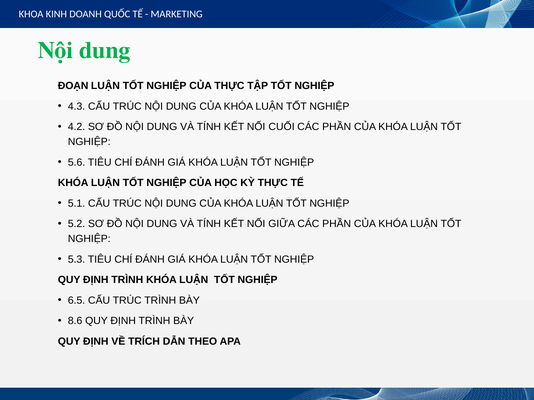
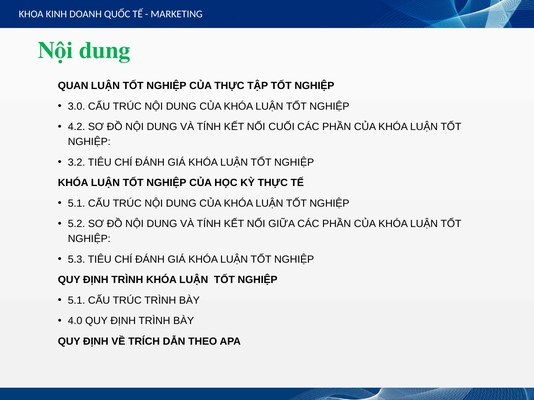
ĐOẠN: ĐOẠN -> QUAN (73, 86)
4.3: 4.3 -> 3.0 (77, 106)
5.6: 5.6 -> 3.2 (77, 163)
6.5: 6.5 -> 5.1 (77, 301)
8.6: 8.6 -> 4.0 (75, 321)
